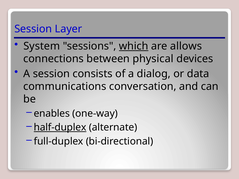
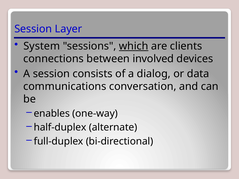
allows: allows -> clients (186, 46)
physical: physical -> involved (153, 59)
half-duplex underline: present -> none (60, 128)
